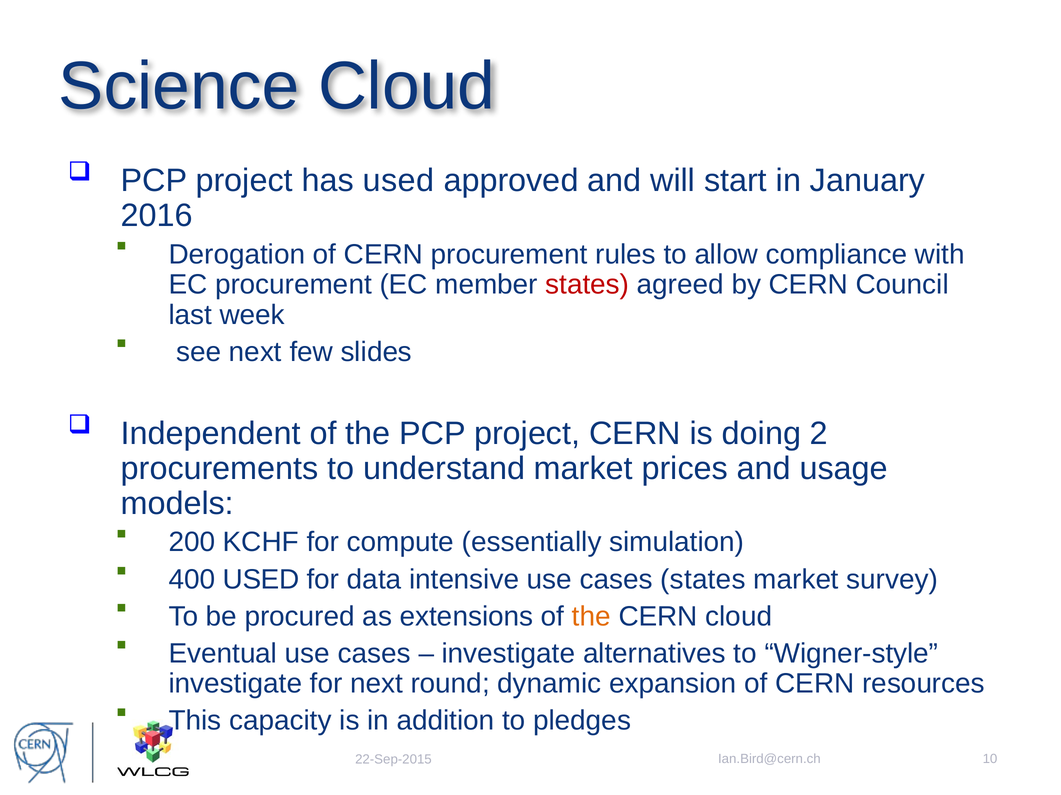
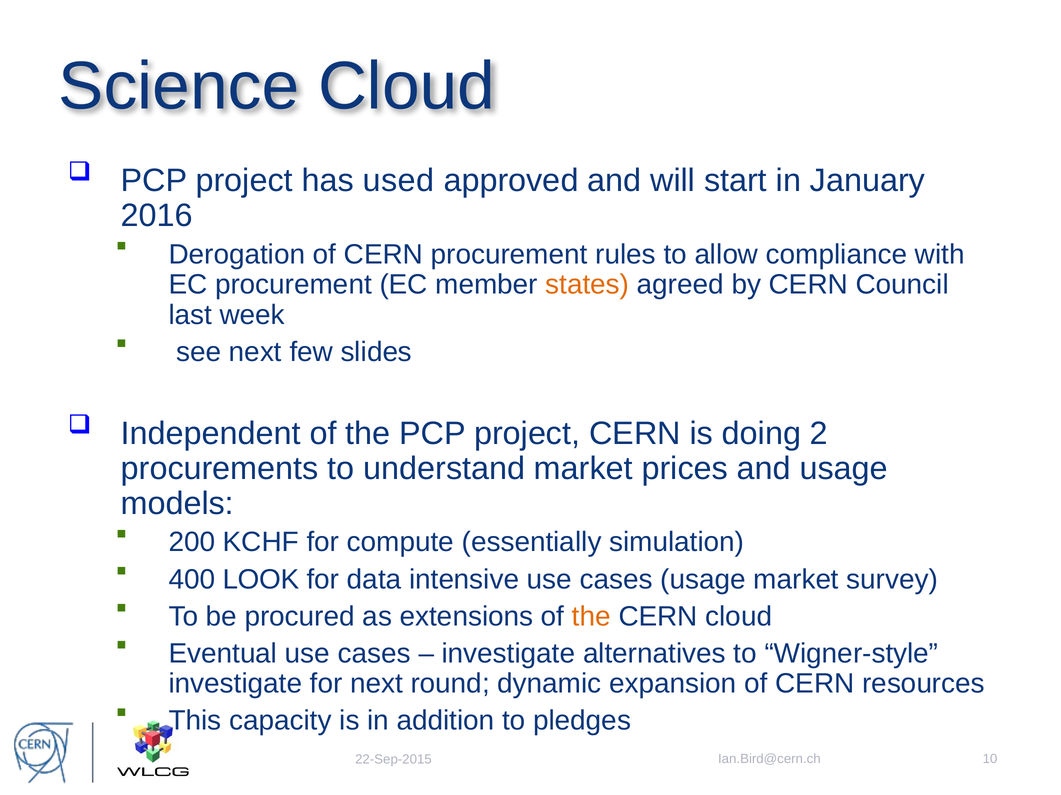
states colour: red -> orange (587, 285)
400 USED: USED -> LOOK (261, 580)
cases states: states -> usage (703, 580)
